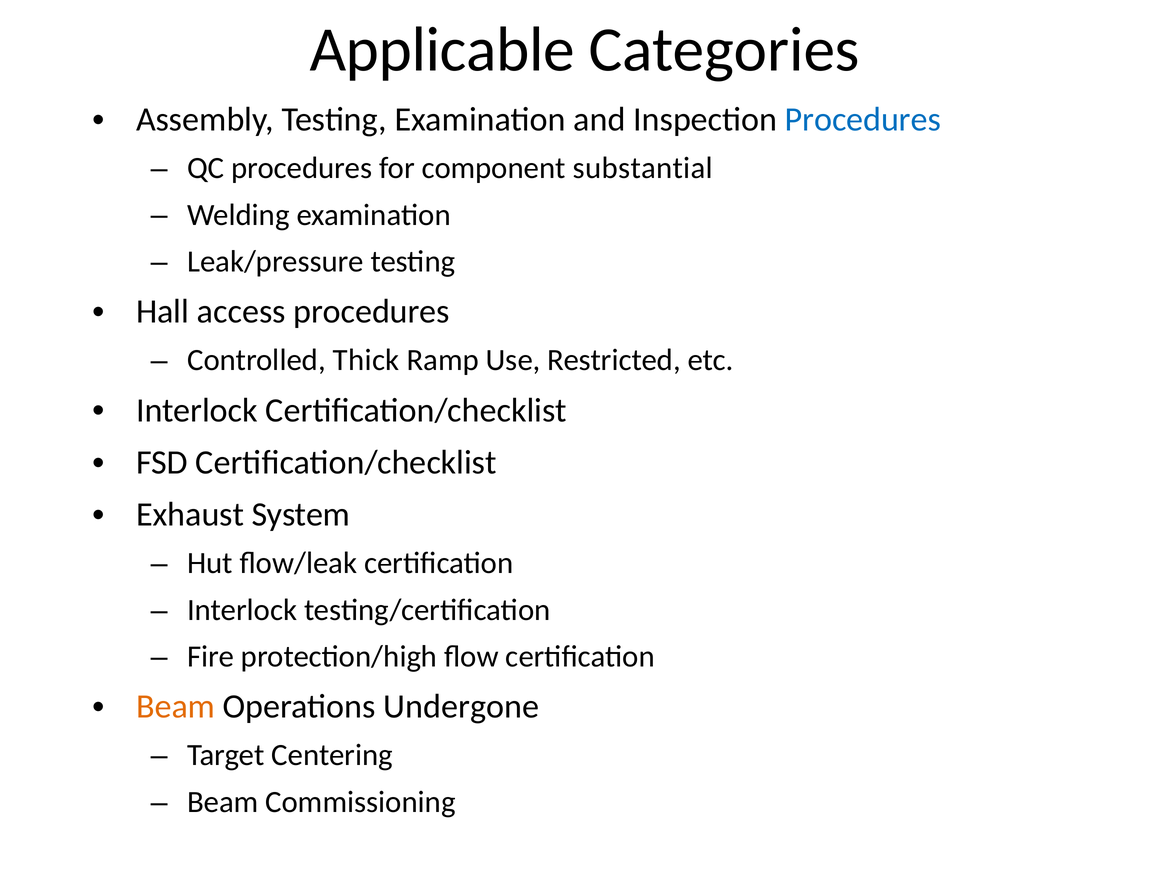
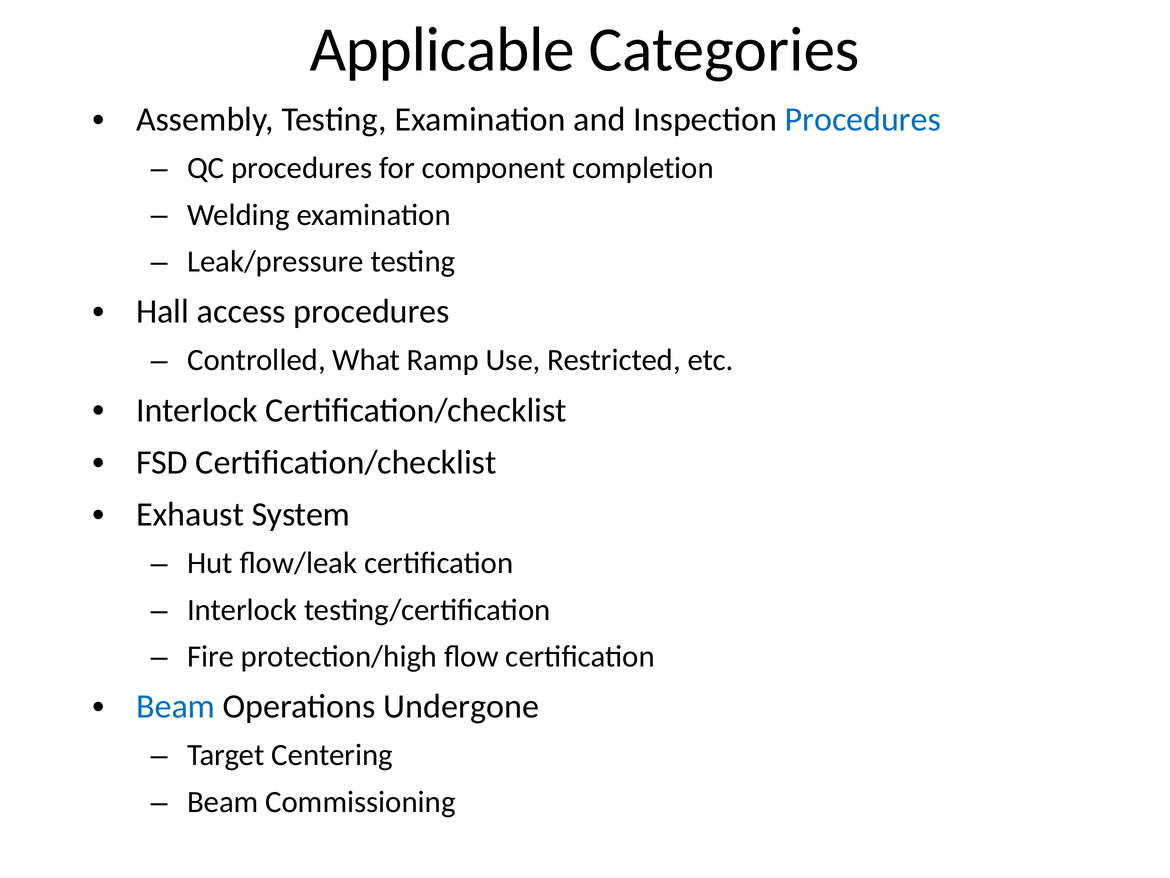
substantial: substantial -> completion (643, 168)
Thick: Thick -> What (366, 360)
Beam colour: orange -> blue (176, 706)
